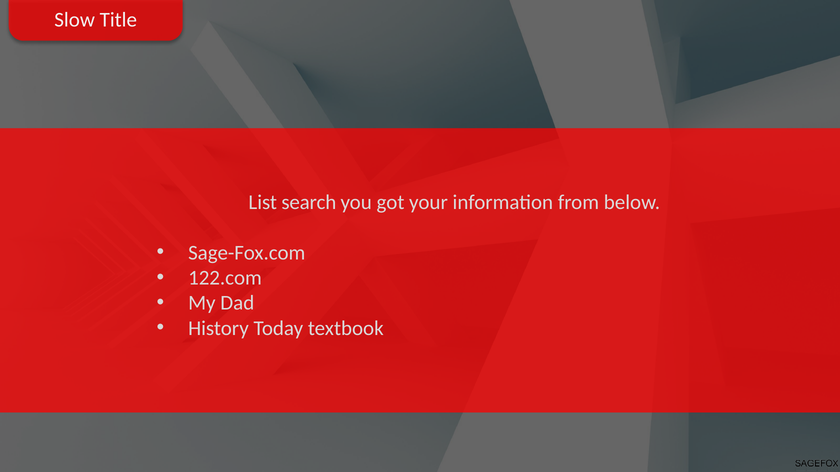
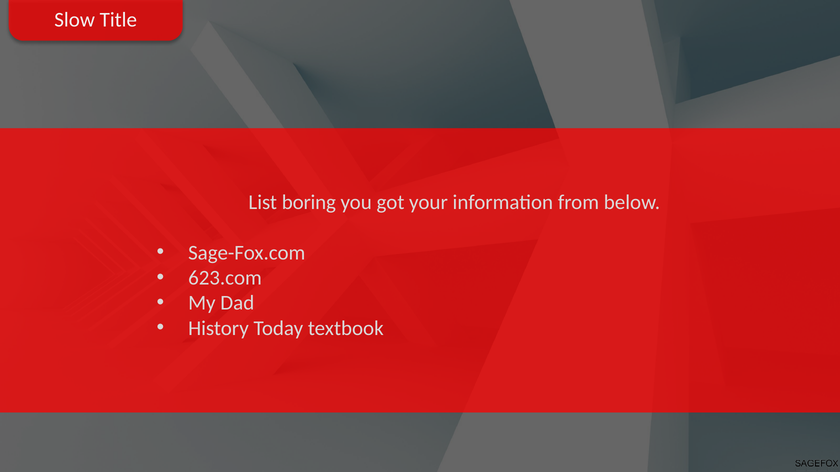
search: search -> boring (309, 203)
122.com: 122.com -> 623.com (225, 278)
